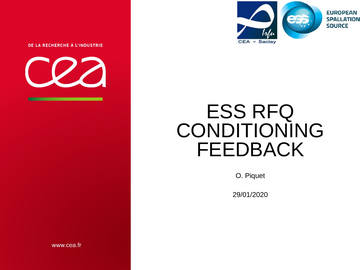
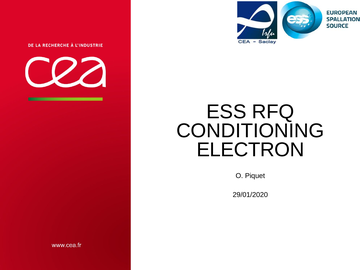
FEEDBACK: FEEDBACK -> ELECTRON (250, 150)
